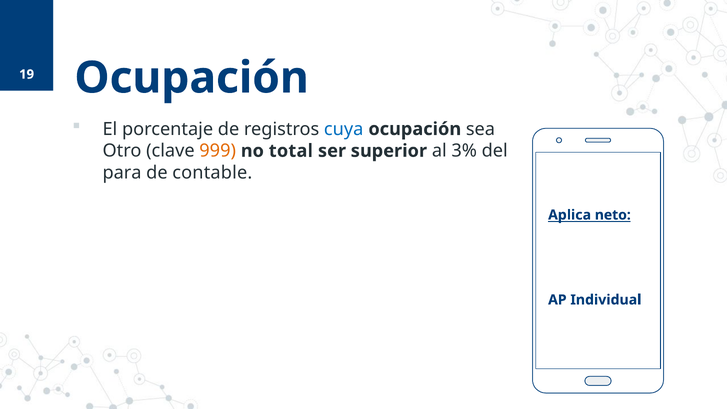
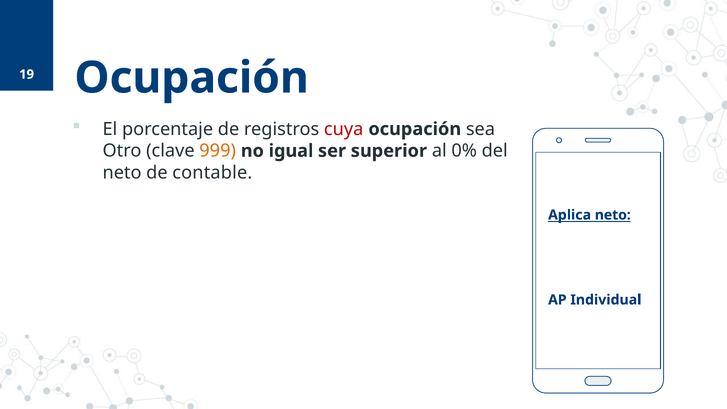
cuya colour: blue -> red (344, 129)
total: total -> igual (291, 151)
3%: 3% -> 0% (464, 151)
para: para -> neto (122, 173)
